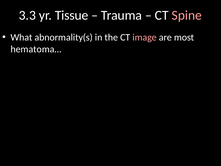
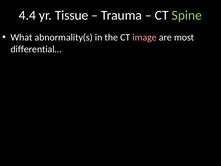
3.3: 3.3 -> 4.4 (27, 15)
Spine colour: pink -> light green (187, 15)
hematoma…: hematoma… -> differential… (36, 49)
